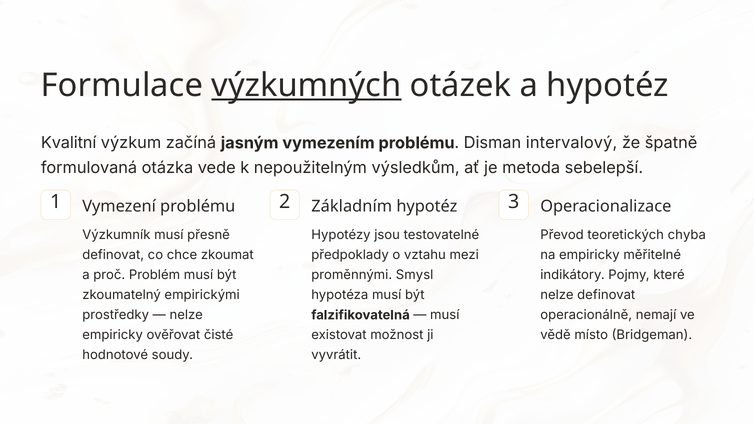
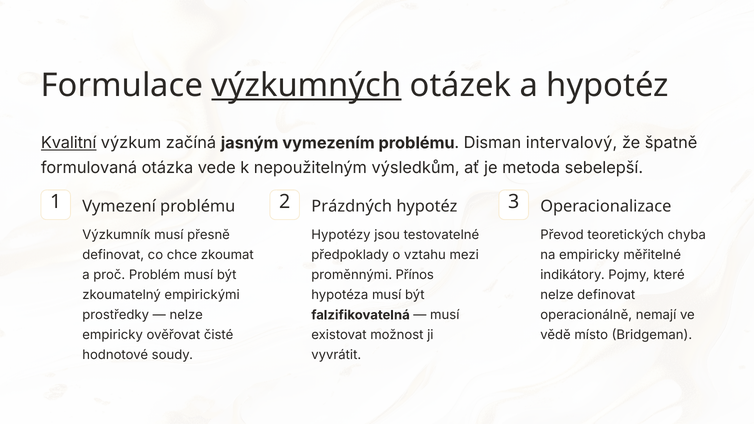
Kvalitní underline: none -> present (69, 143)
Základním: Základním -> Prázdných (352, 206)
Smysl: Smysl -> Přínos (415, 275)
